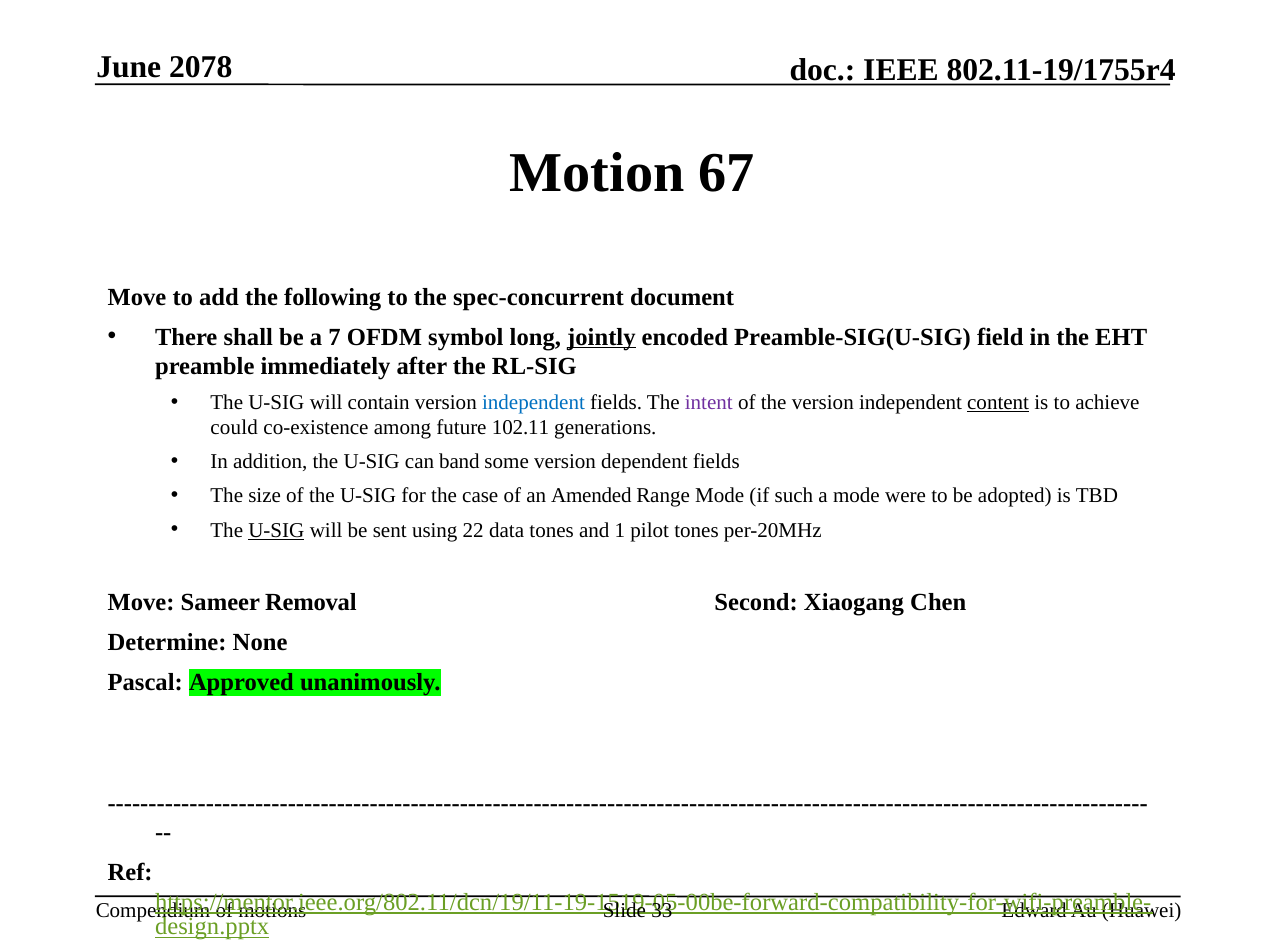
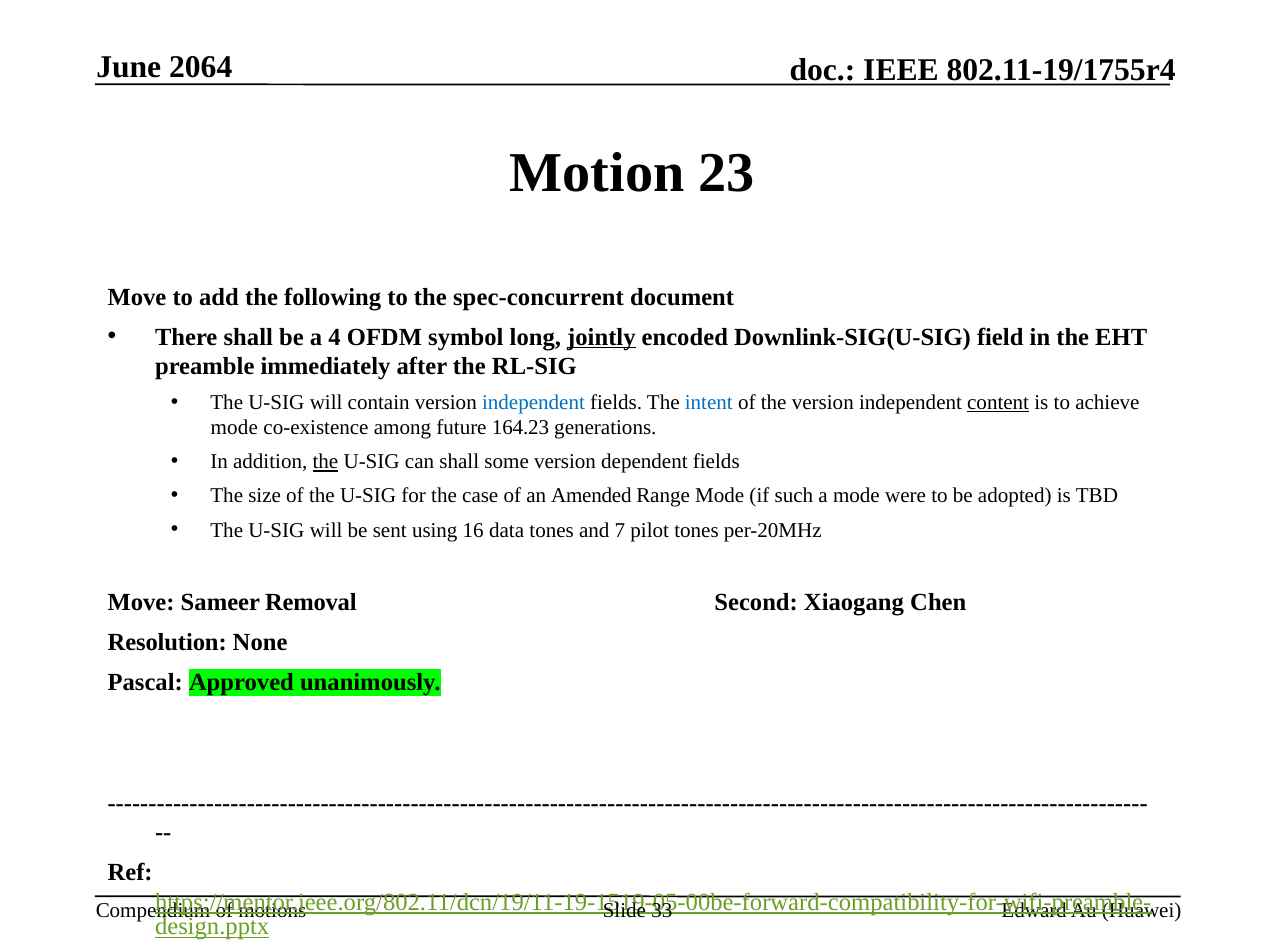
2078: 2078 -> 2064 (201, 67)
67: 67 -> 23 (727, 172)
7: 7 -> 4 (334, 337)
Preamble-SIG(U-SIG: Preamble-SIG(U-SIG -> Downlink-SIG(U-SIG (852, 337)
intent colour: purple -> blue (709, 402)
could: could -> mode (234, 428)
102.11: 102.11 -> 164.23 (521, 428)
the underline: none -> present (325, 462)
can band: band -> shall (459, 462)
U-SIG underline: present -> none (276, 530)
22: 22 -> 16 (473, 530)
1: 1 -> 7 (620, 530)
Determine: Determine -> Resolution (167, 642)
